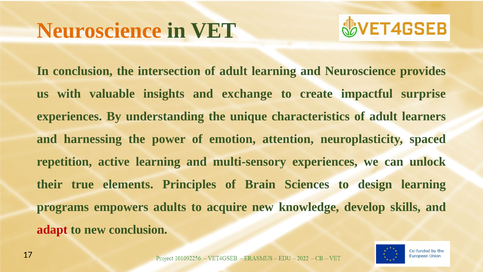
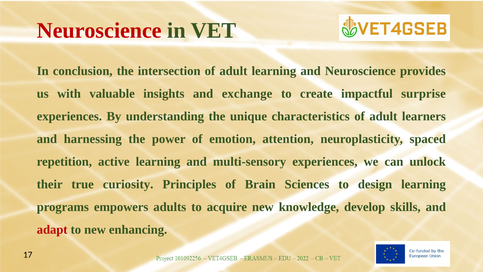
Neuroscience colour: orange -> red (99, 31)
elements: elements -> curiosity (128, 184)
new conclusion: conclusion -> enhancing (138, 229)
